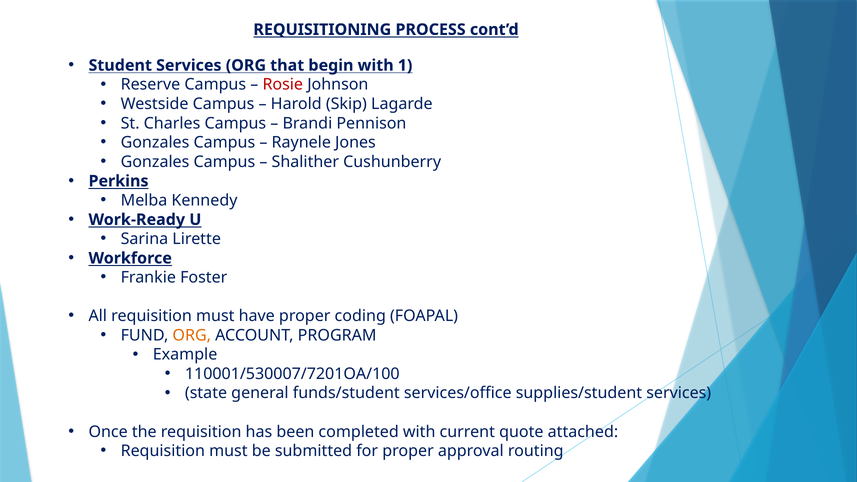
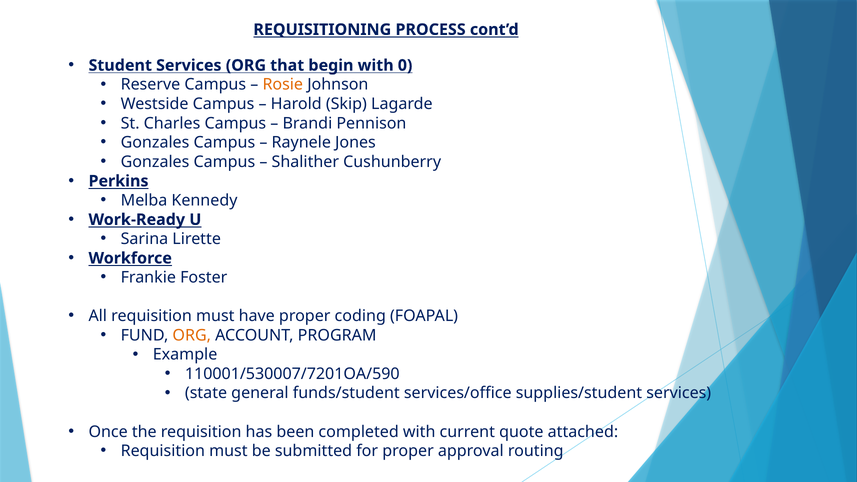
1: 1 -> 0 (405, 65)
Rosie colour: red -> orange (283, 85)
110001/530007/7201OA/100: 110001/530007/7201OA/100 -> 110001/530007/7201OA/590 (292, 374)
